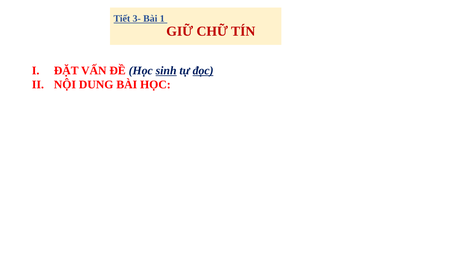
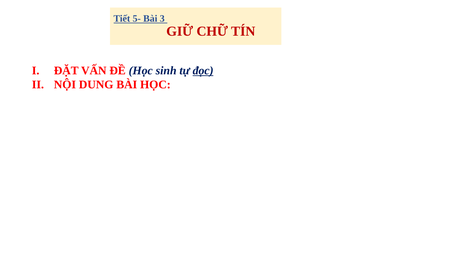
3-: 3- -> 5- (137, 19)
1: 1 -> 3 (162, 19)
sinh underline: present -> none (166, 70)
